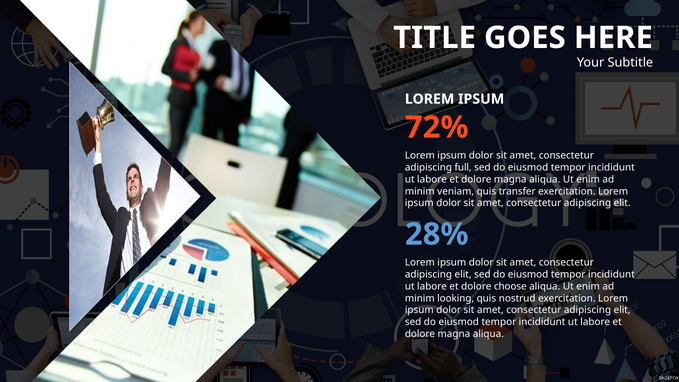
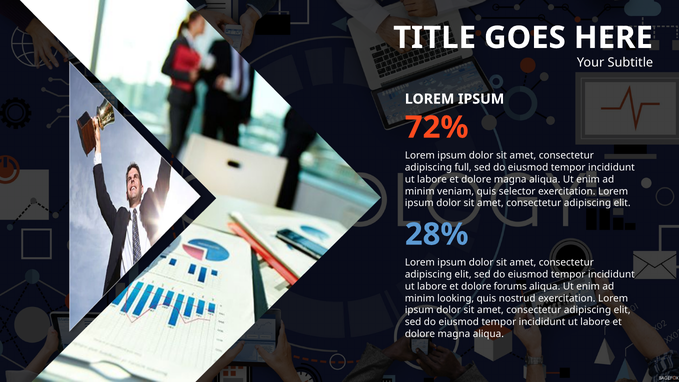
transfer: transfer -> selector (517, 191)
choose: choose -> forums (510, 286)
